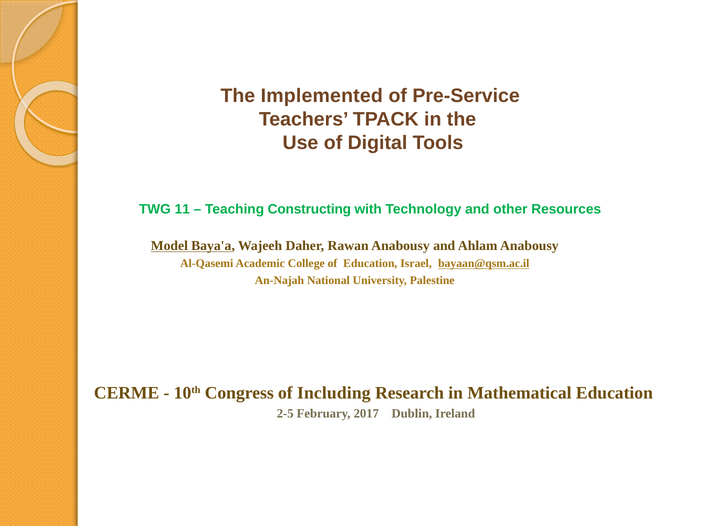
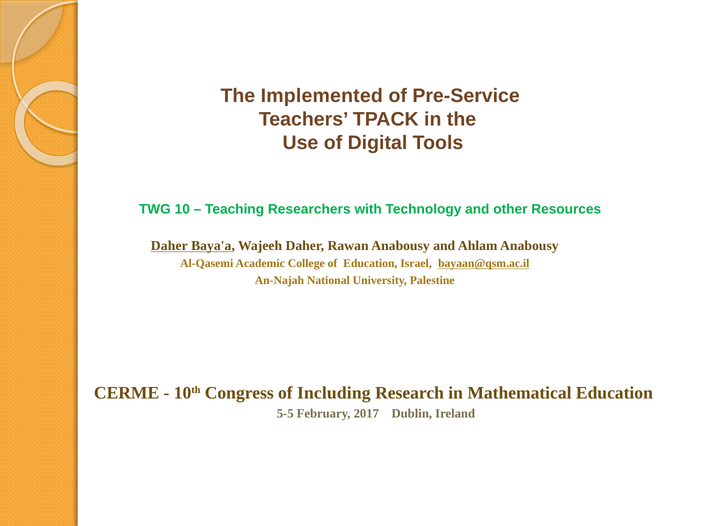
11: 11 -> 10 (182, 209)
Constructing: Constructing -> Researchers (309, 209)
Model: Model -> Daher (169, 246)
2-5: 2-5 -> 5-5 (285, 414)
